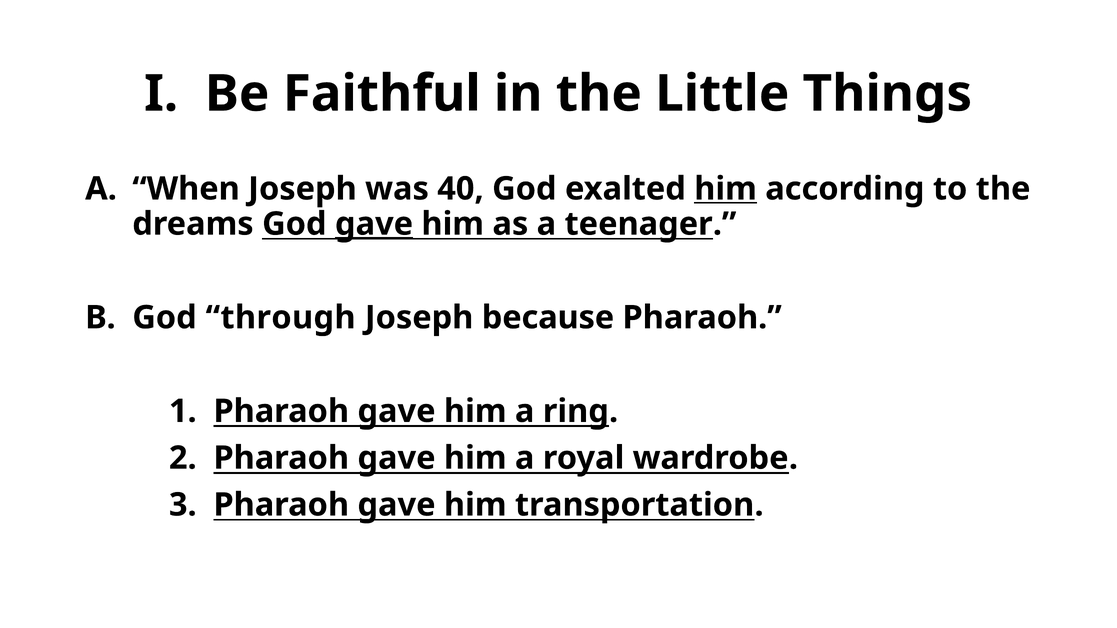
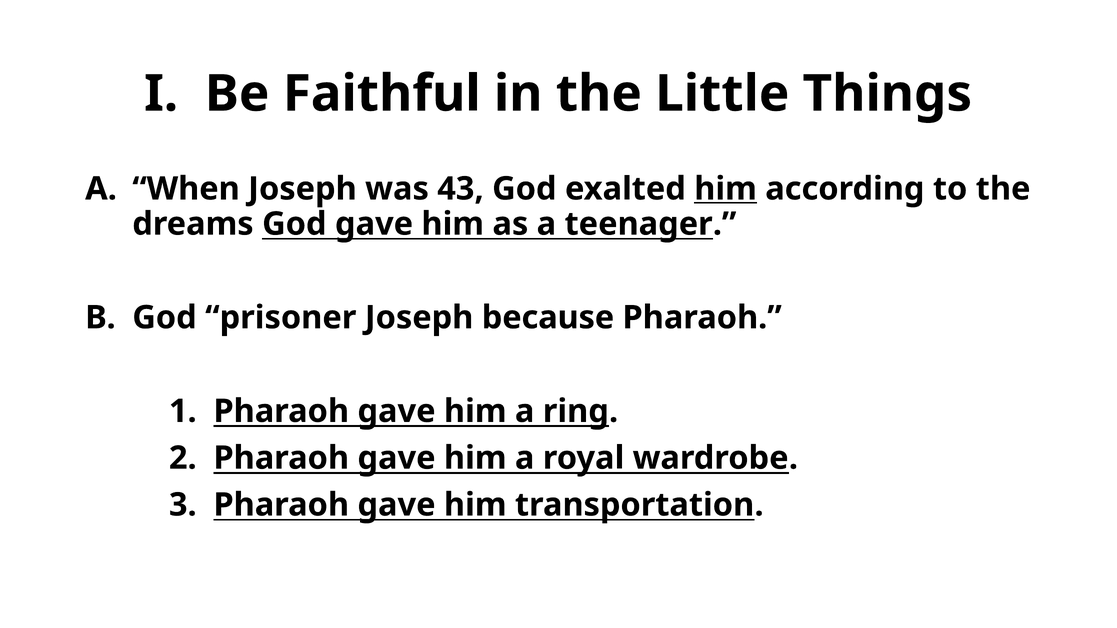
40: 40 -> 43 (460, 189)
gave underline: present -> none (374, 224)
through: through -> prisoner (281, 318)
